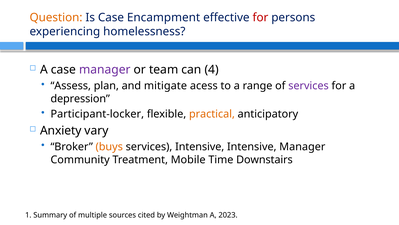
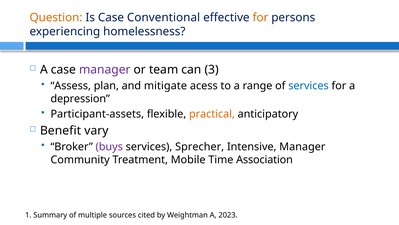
Encampment: Encampment -> Conventional (164, 18)
for colour: red -> orange (260, 18)
4: 4 -> 3 (212, 70)
services colour: purple -> blue (308, 86)
Participant-locker: Participant-locker -> Participant-assets (97, 114)
Anxiety: Anxiety -> Benefit (61, 130)
buys colour: orange -> purple (109, 146)
services Intensive: Intensive -> Sprecher (200, 146)
Downstairs: Downstairs -> Association (264, 159)
